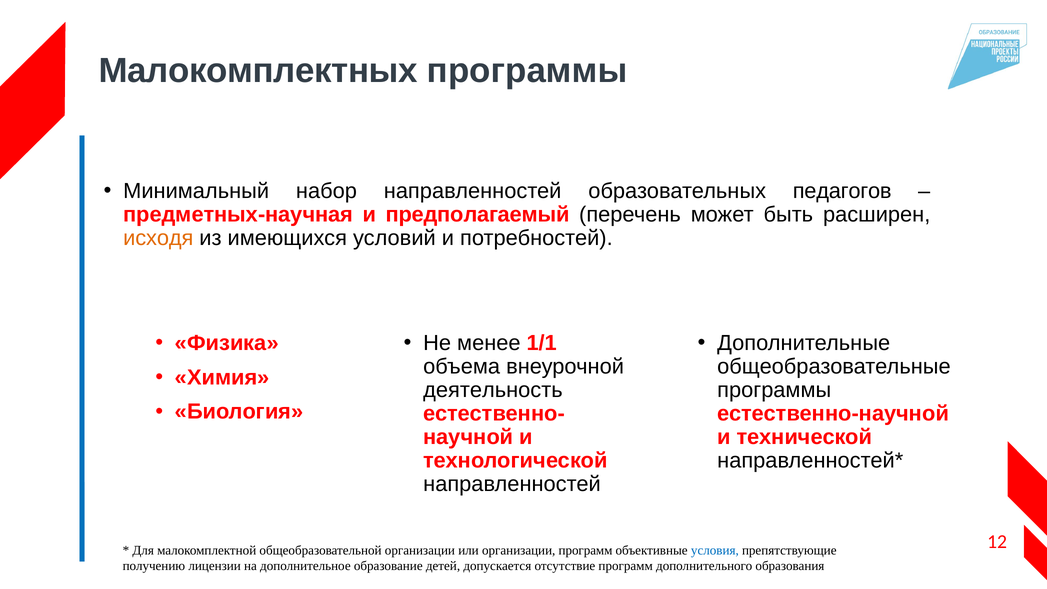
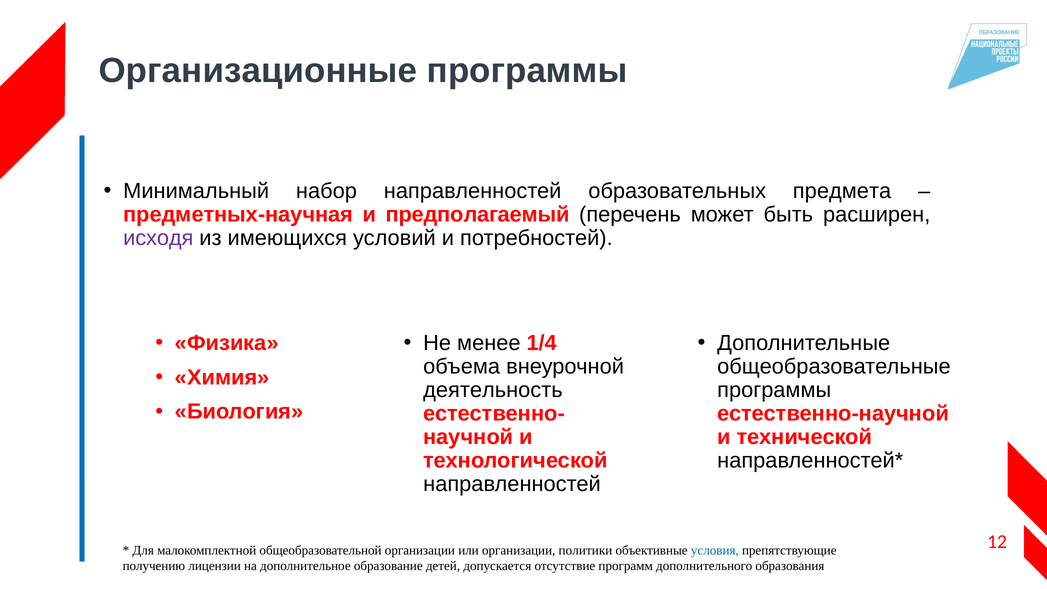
Малокомплектных: Малокомплектных -> Организационные (258, 70)
педагогов: педагогов -> предмета (842, 191)
исходя colour: orange -> purple (158, 238)
1/1: 1/1 -> 1/4 (542, 343)
организации программ: программ -> политики (585, 550)
